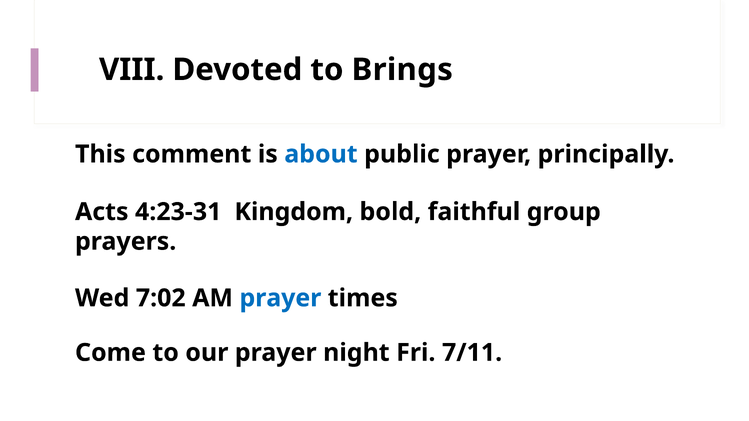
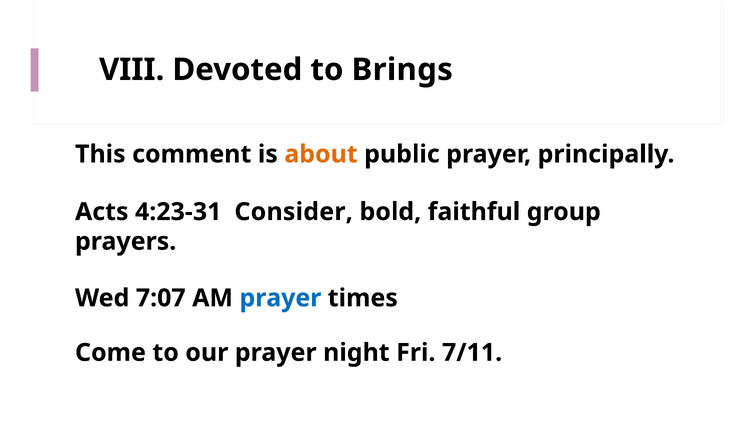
about colour: blue -> orange (321, 154)
Kingdom: Kingdom -> Consider (294, 212)
7:02: 7:02 -> 7:07 (161, 298)
